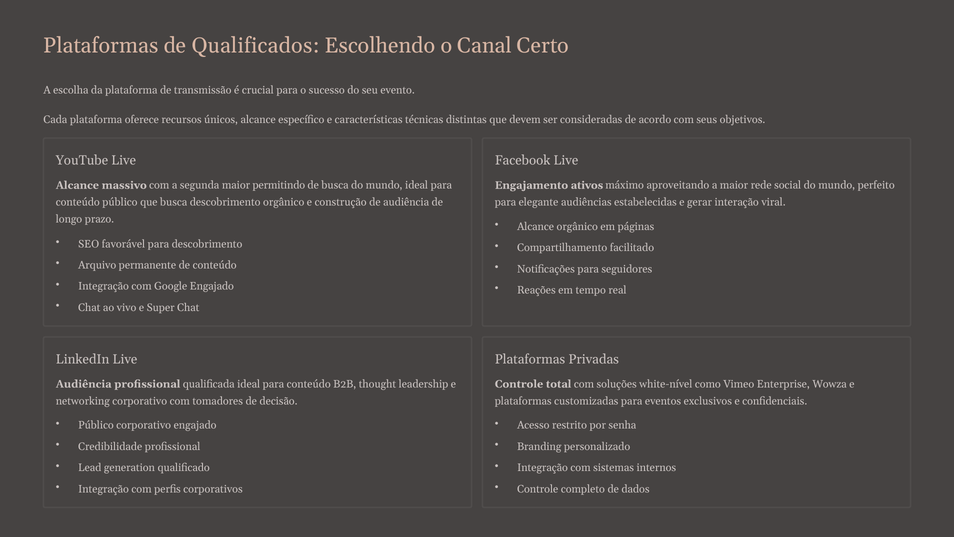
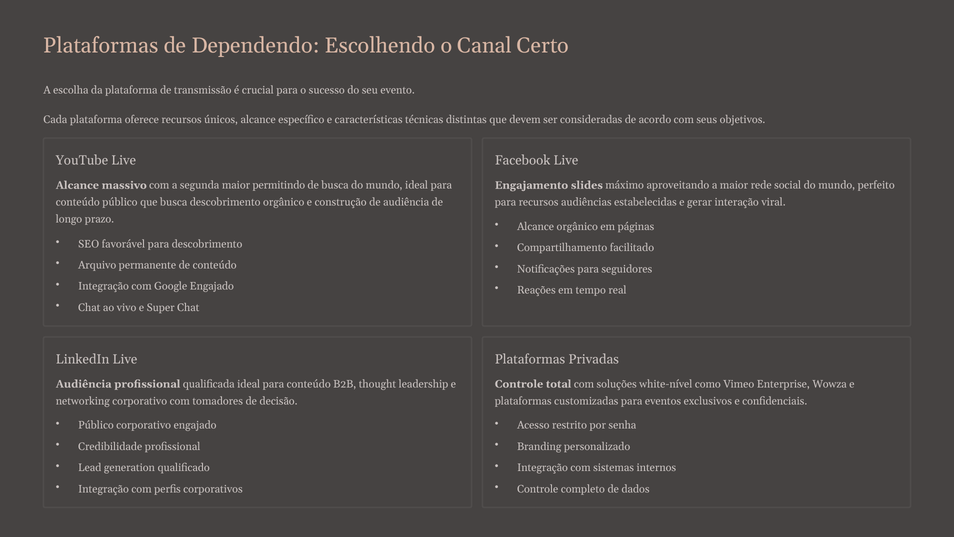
Qualificados: Qualificados -> Dependendo (256, 45)
ativos: ativos -> slides (587, 185)
para elegante: elegante -> recursos (539, 202)
